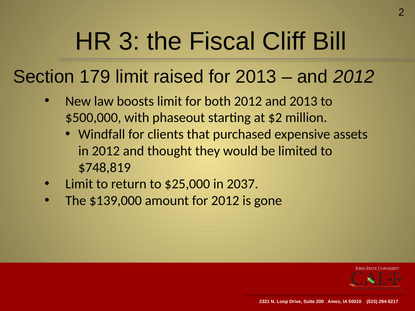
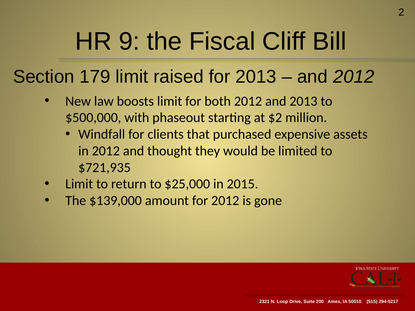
3: 3 -> 9 (129, 42)
$748,819: $748,819 -> $721,935 (105, 168)
2037: 2037 -> 2015 (242, 184)
